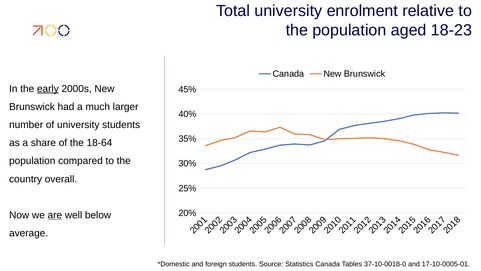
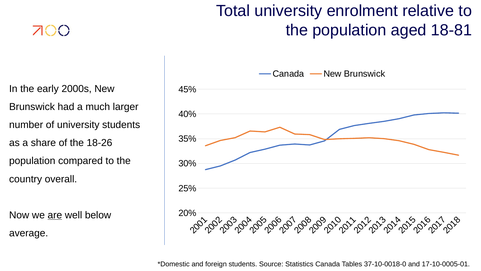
18-23: 18-23 -> 18-81 (452, 30)
early underline: present -> none (48, 89)
18-64: 18-64 -> 18-26 (99, 143)
